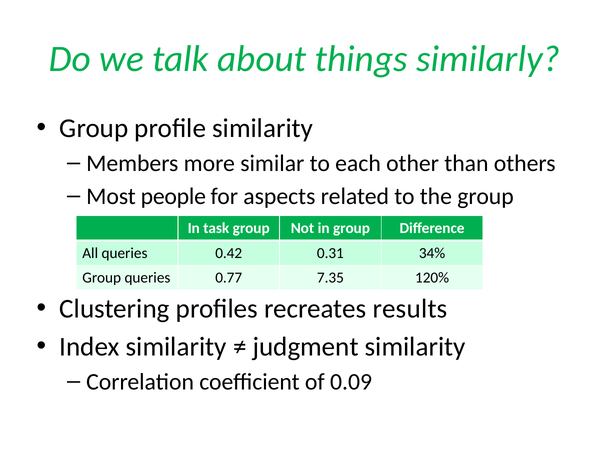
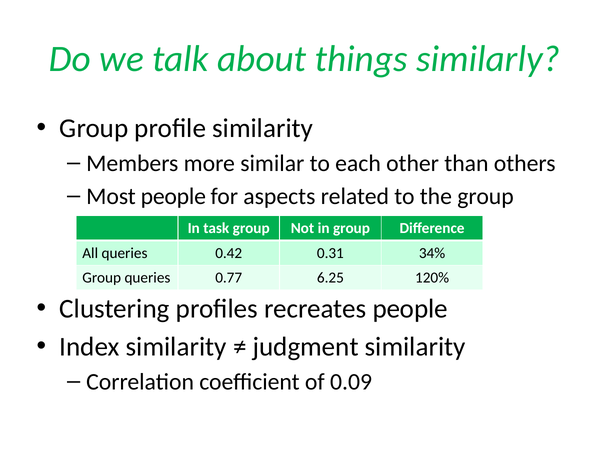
7.35: 7.35 -> 6.25 (330, 278)
recreates results: results -> people (410, 308)
